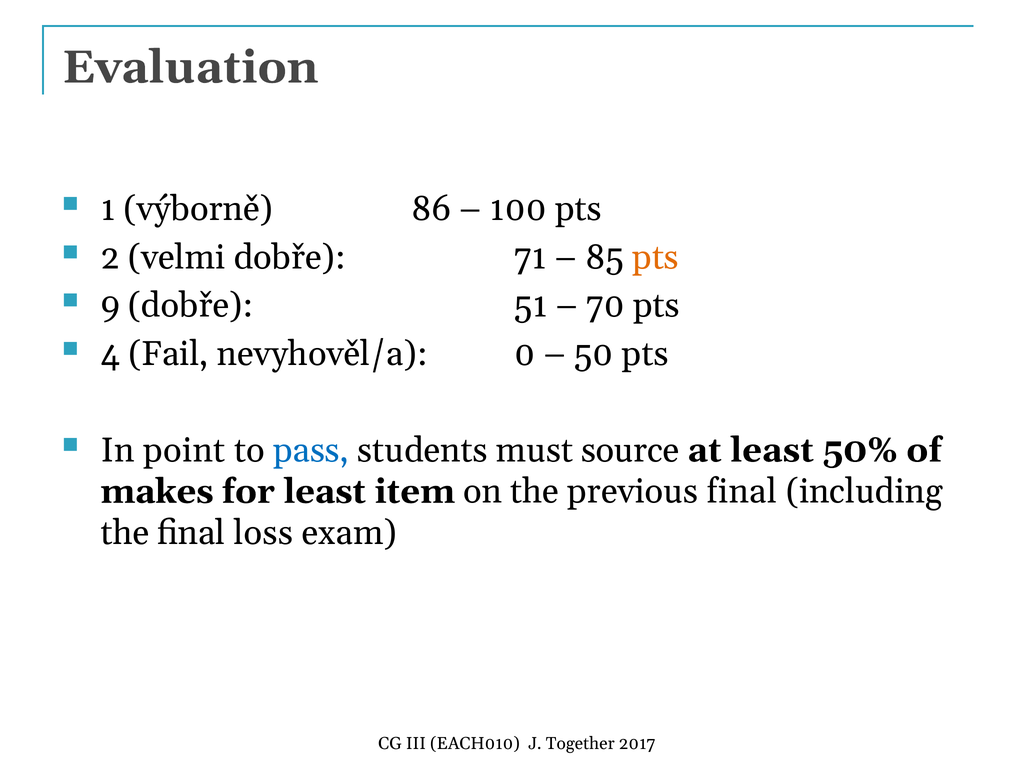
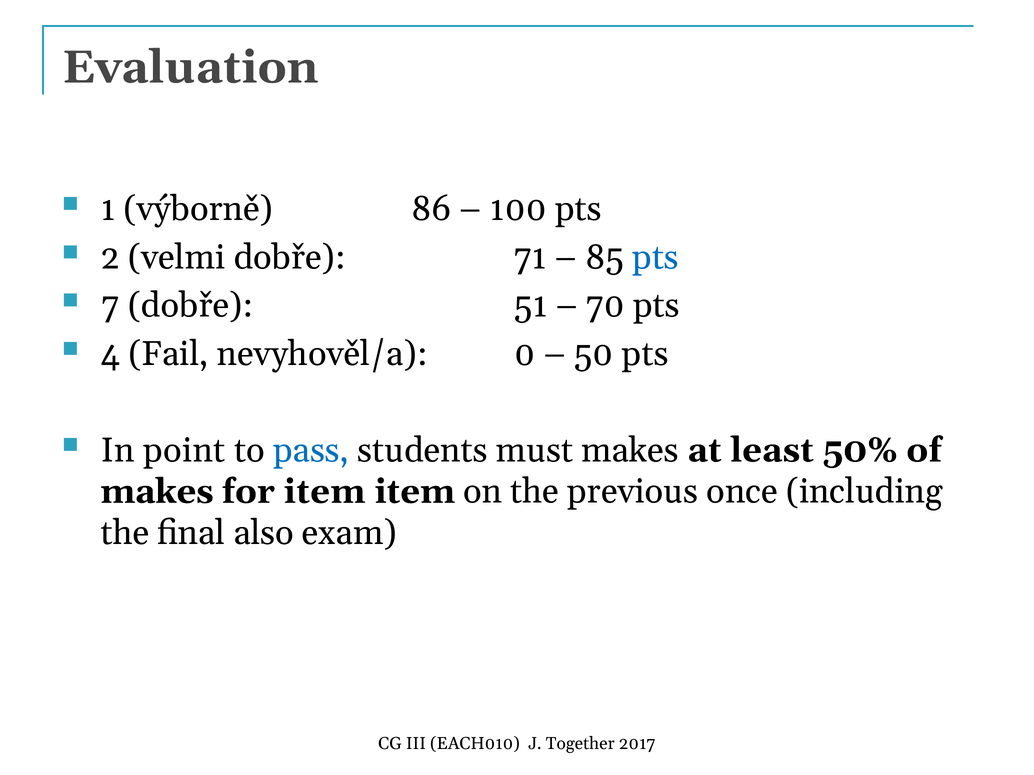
pts colour: orange -> blue (656, 257)
9: 9 -> 7 (110, 306)
must source: source -> makes (630, 450)
for least: least -> item (325, 492)
previous final: final -> once (742, 492)
loss: loss -> also (264, 533)
